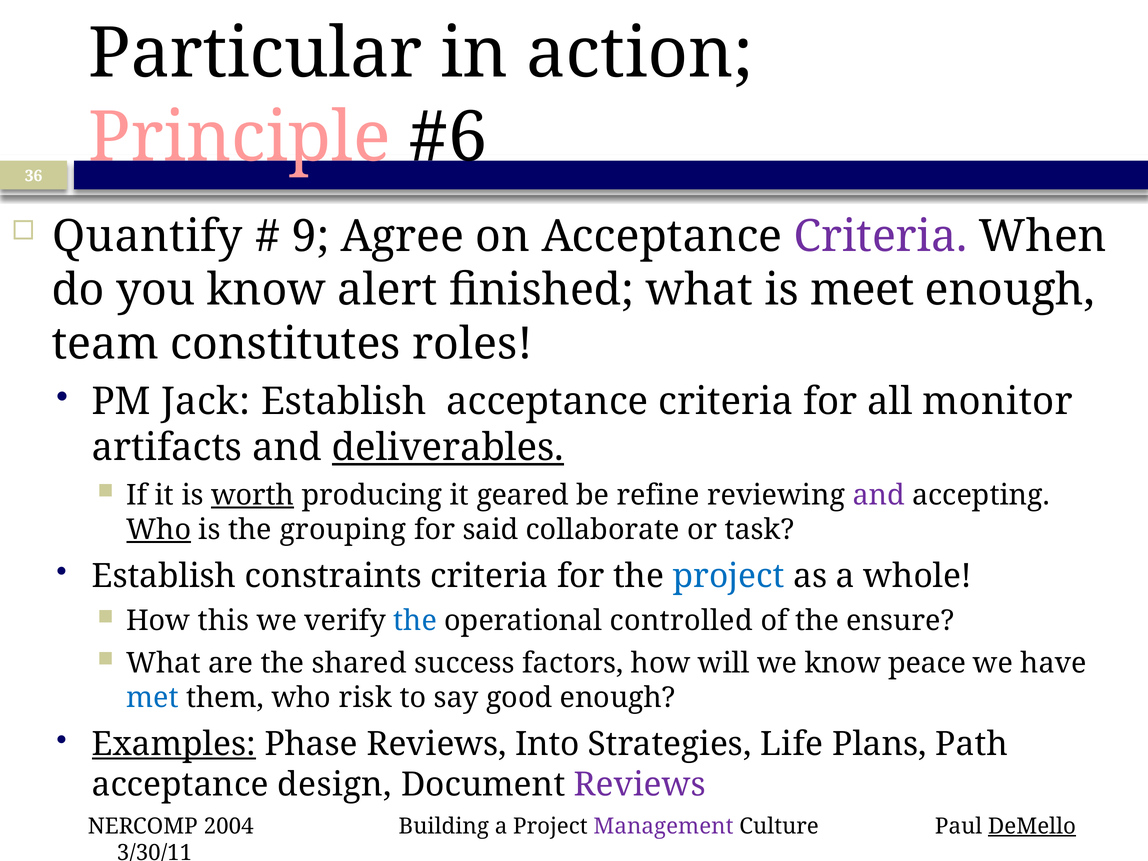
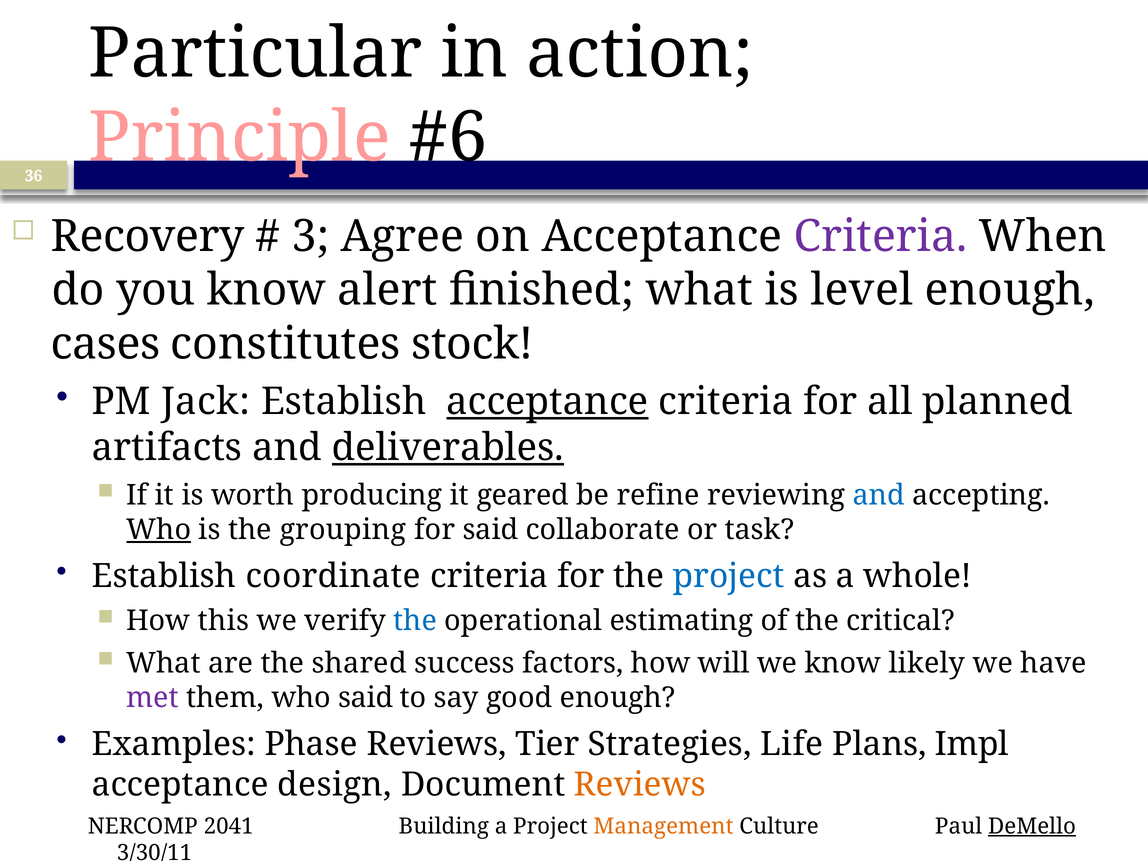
Quantify: Quantify -> Recovery (148, 237)
9: 9 -> 3 (310, 237)
meet: meet -> level (862, 290)
team: team -> cases (105, 344)
roles: roles -> stock (473, 344)
acceptance underline: none -> present (547, 402)
monitor: monitor -> planned (998, 402)
worth underline: present -> none (253, 495)
and colour: purple -> blue (879, 495)
constraints: constraints -> coordinate (333, 576)
controlled: controlled -> estimating (681, 621)
ensure: ensure -> critical (901, 621)
peace: peace -> likely (927, 663)
met colour: blue -> purple (153, 698)
who risk: risk -> said (366, 698)
Examples underline: present -> none (174, 744)
Into: Into -> Tier (547, 744)
Path: Path -> Impl (972, 744)
Reviews colour: purple -> orange (640, 784)
2004: 2004 -> 2041 (229, 826)
Management colour: purple -> orange (663, 826)
